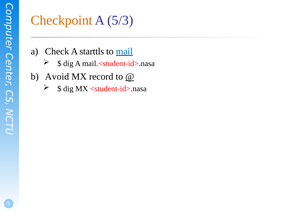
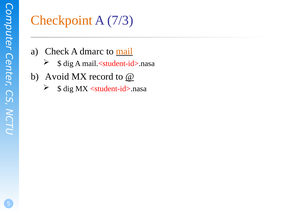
5/3: 5/3 -> 7/3 (120, 20)
starttls: starttls -> dmarc (92, 51)
mail colour: blue -> orange (124, 51)
